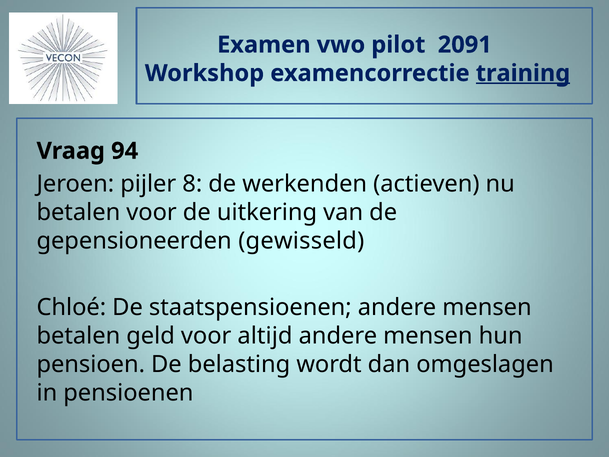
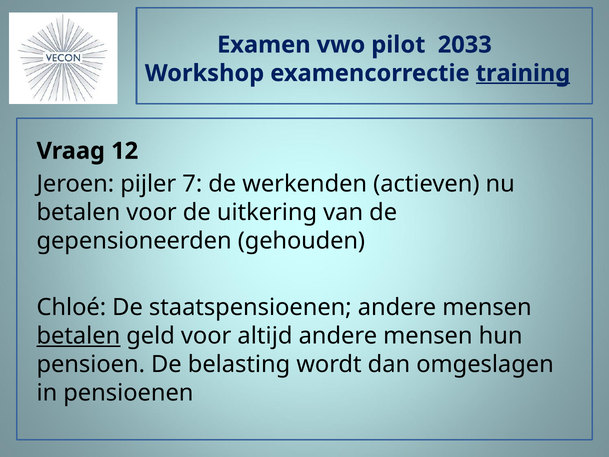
2091: 2091 -> 2033 (465, 45)
94: 94 -> 12 (125, 151)
8: 8 -> 7 (192, 184)
gewisseld: gewisseld -> gehouden (301, 241)
betalen underline: none -> present (78, 336)
